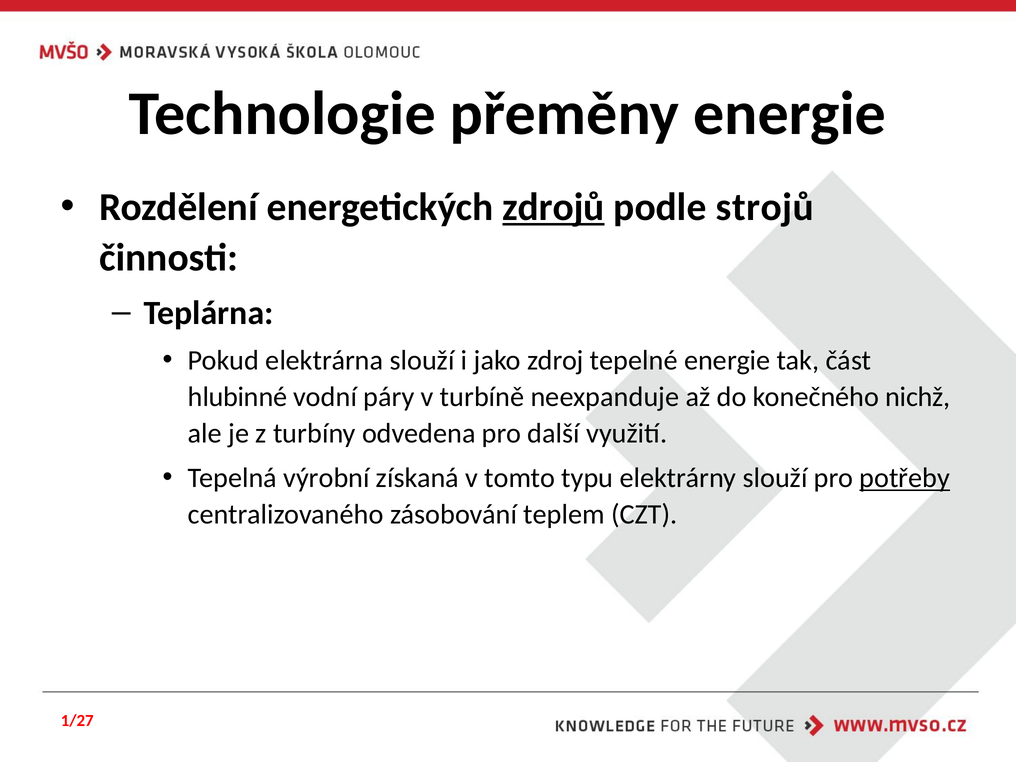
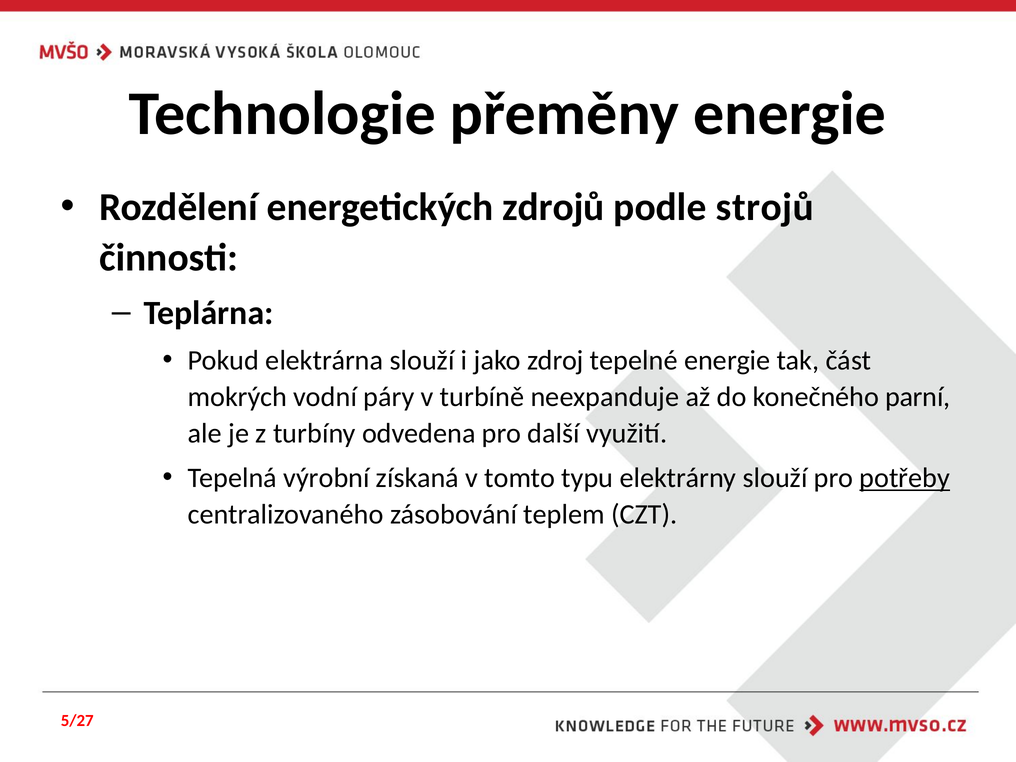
zdrojů underline: present -> none (553, 207)
hlubinné: hlubinné -> mokrých (237, 397)
nichž: nichž -> parní (918, 397)
1/27: 1/27 -> 5/27 (77, 721)
